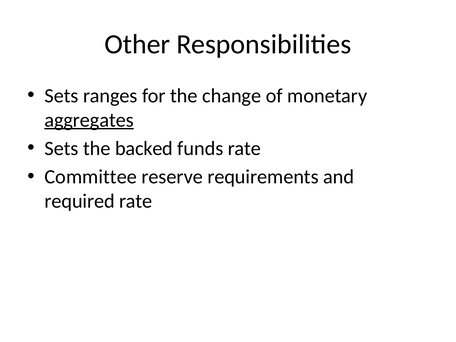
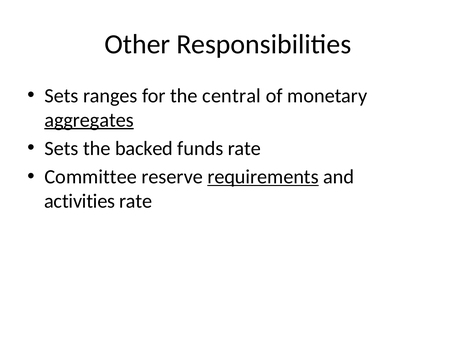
change: change -> central (232, 96)
requirements underline: none -> present (263, 177)
required: required -> activities (80, 201)
